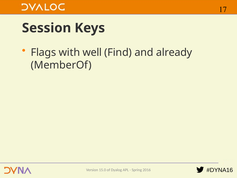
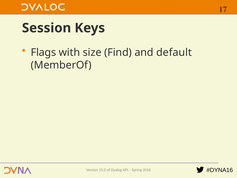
well: well -> size (92, 52)
already: already -> default (174, 52)
